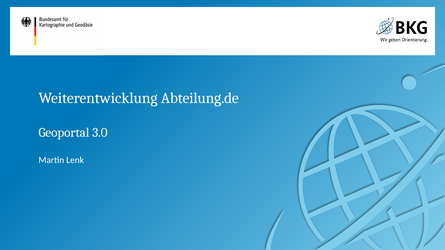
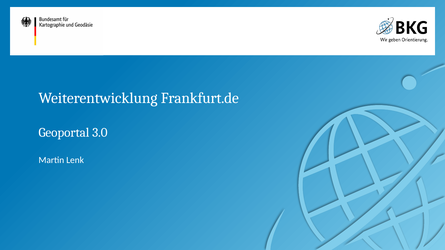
Abteilung.de: Abteilung.de -> Frankfurt.de (200, 98)
